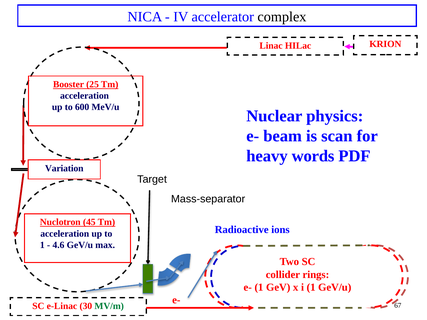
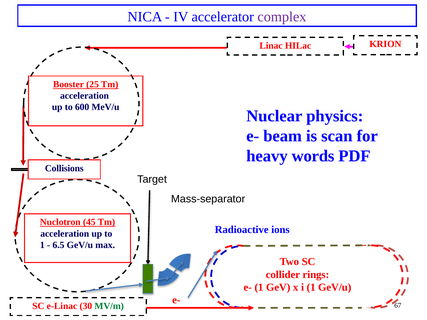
complex colour: black -> purple (282, 17)
Variation: Variation -> Collisions (64, 168)
4.6: 4.6 -> 6.5 (58, 245)
